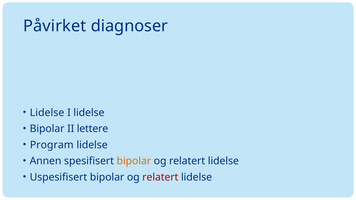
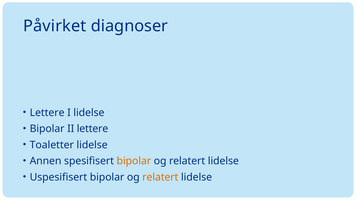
Lidelse: Lidelse -> Lettere (47, 113)
Program: Program -> Toaletter (52, 145)
relatert colour: red -> orange (160, 177)
